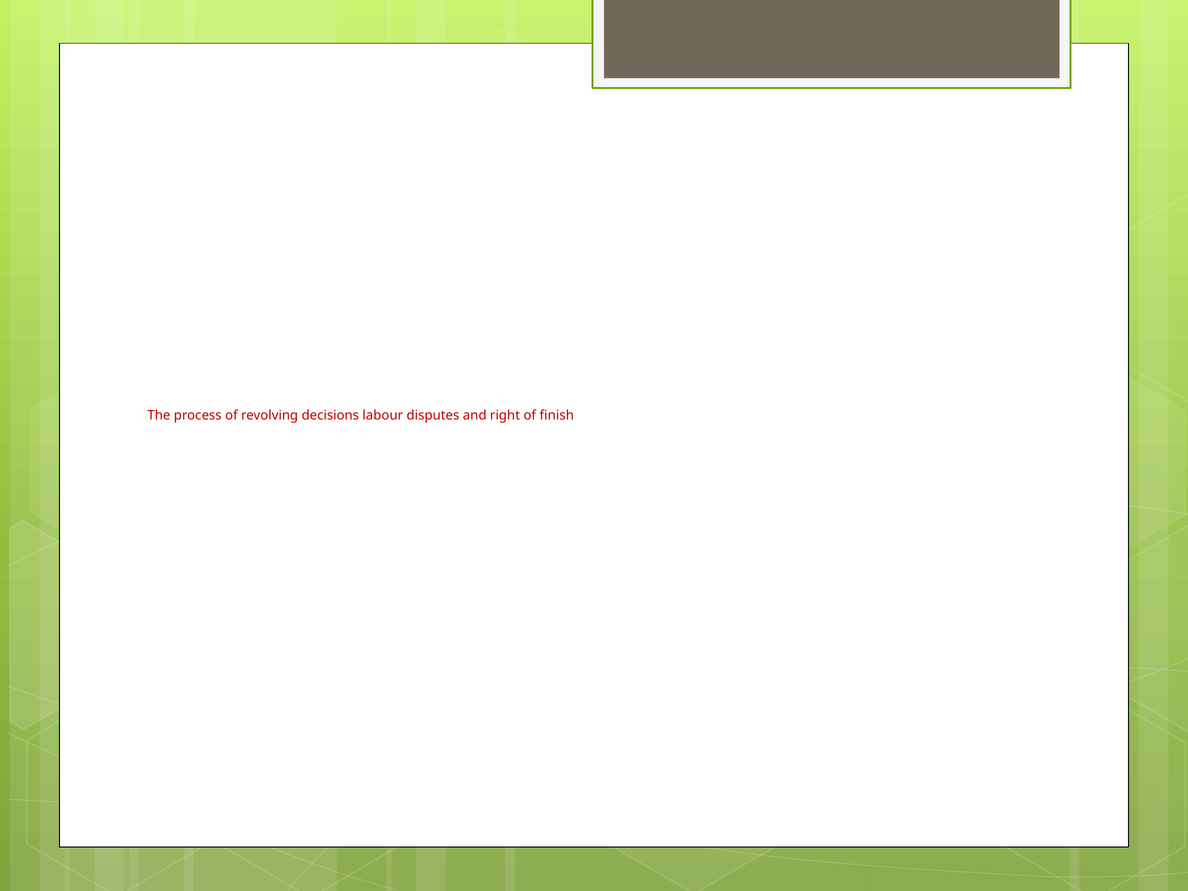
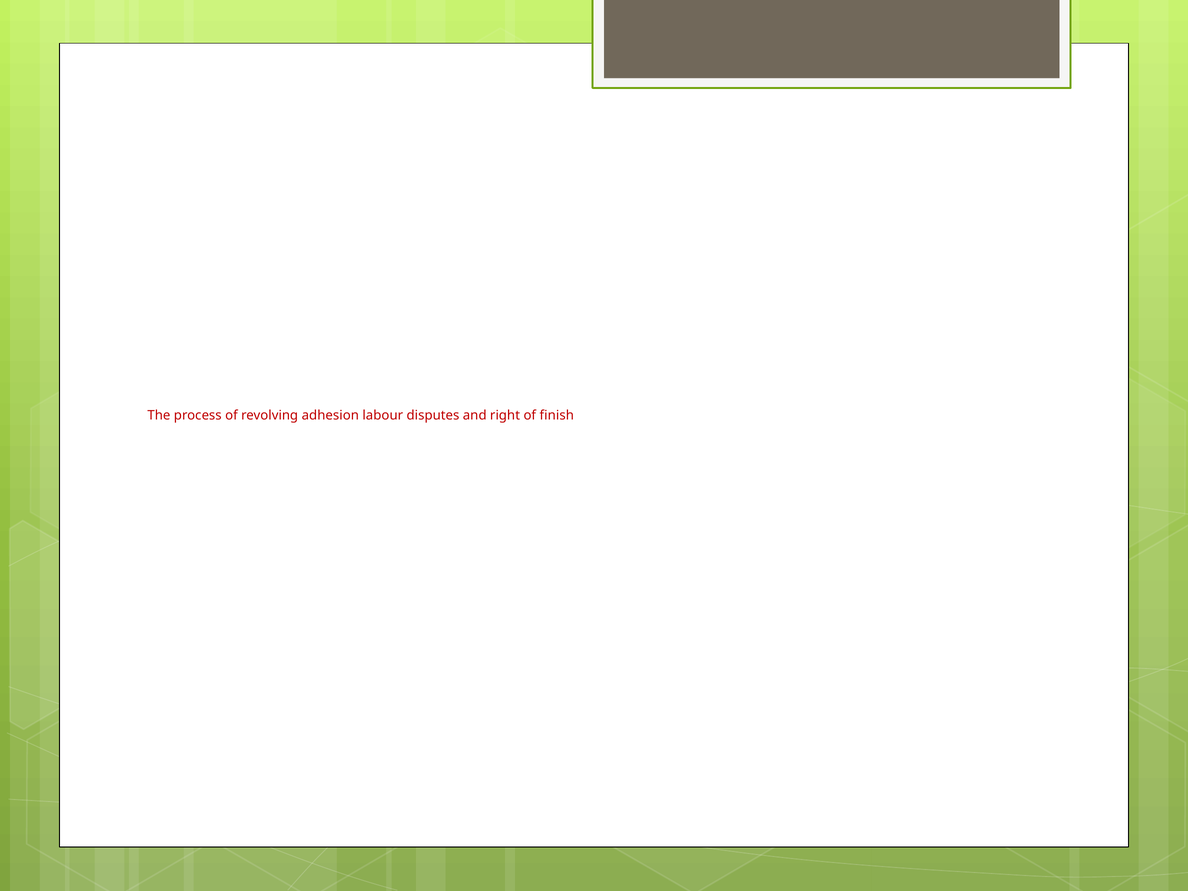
decisions: decisions -> adhesion (330, 415)
